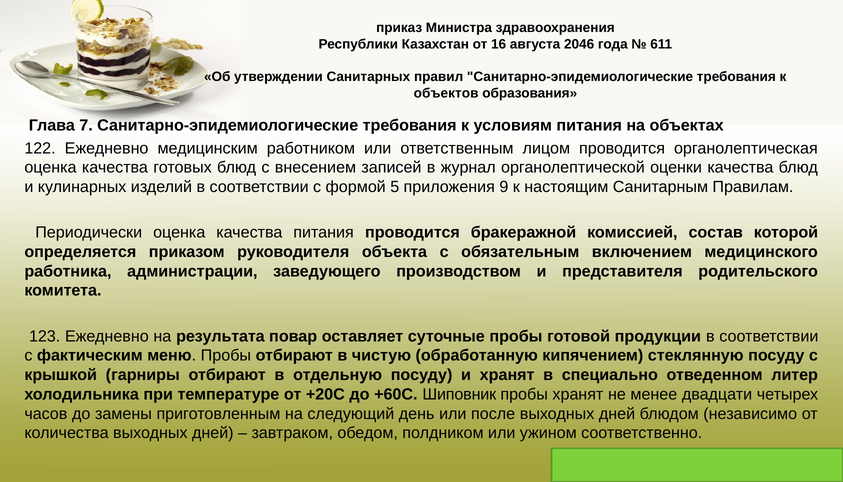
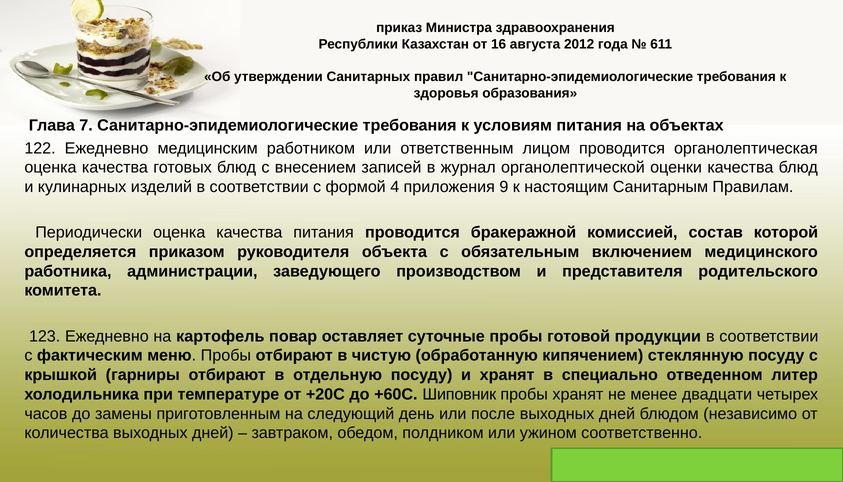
2046: 2046 -> 2012 (579, 44)
объектов: объектов -> здоровья (446, 93)
5: 5 -> 4 (395, 187)
результата: результата -> картофель (220, 336)
